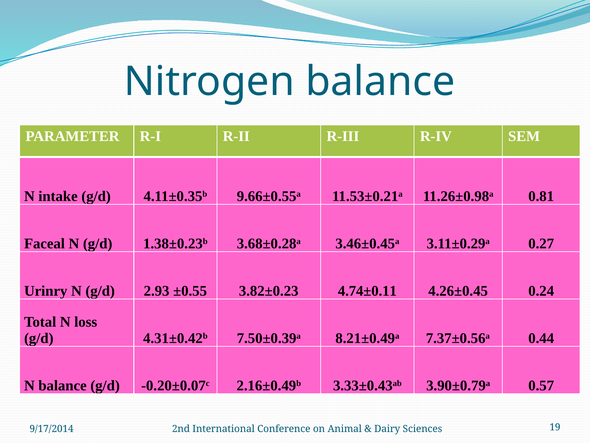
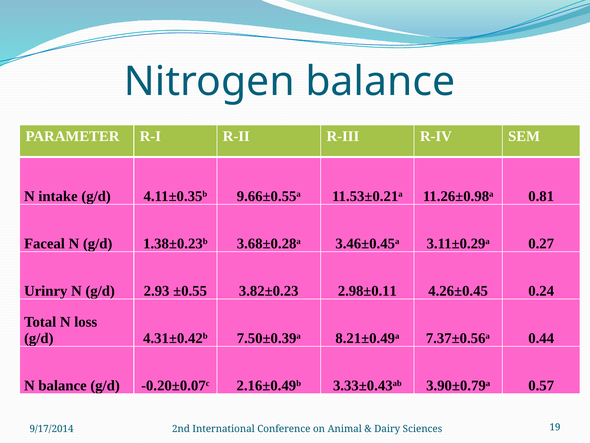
4.74±0.11: 4.74±0.11 -> 2.98±0.11 (367, 291)
